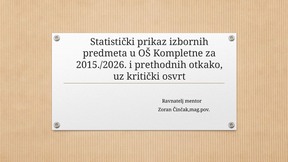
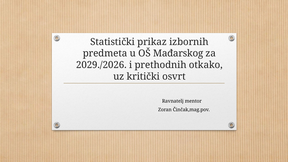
Kompletne: Kompletne -> Mađarskog (178, 53)
2015./2026: 2015./2026 -> 2029./2026 (101, 65)
